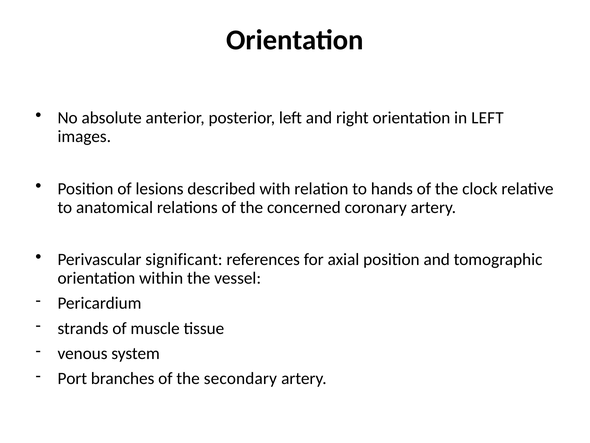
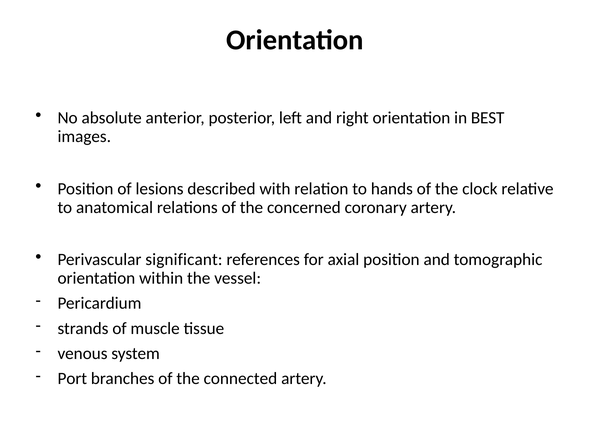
in LEFT: LEFT -> BEST (488, 118)
secondary: secondary -> connected (240, 378)
